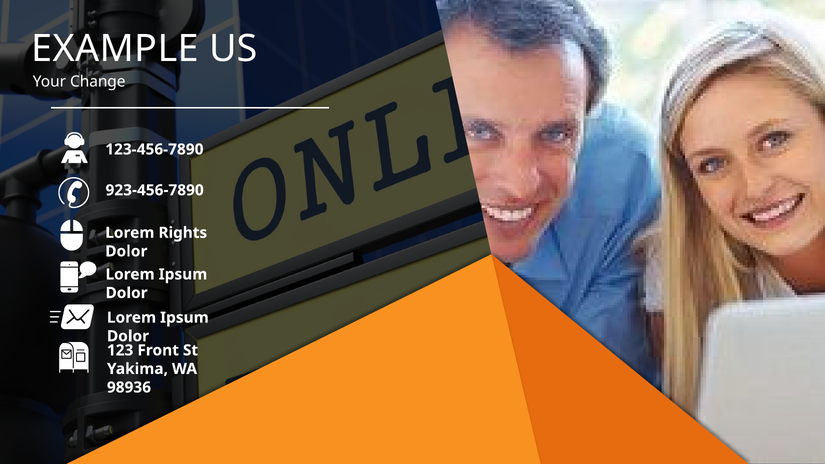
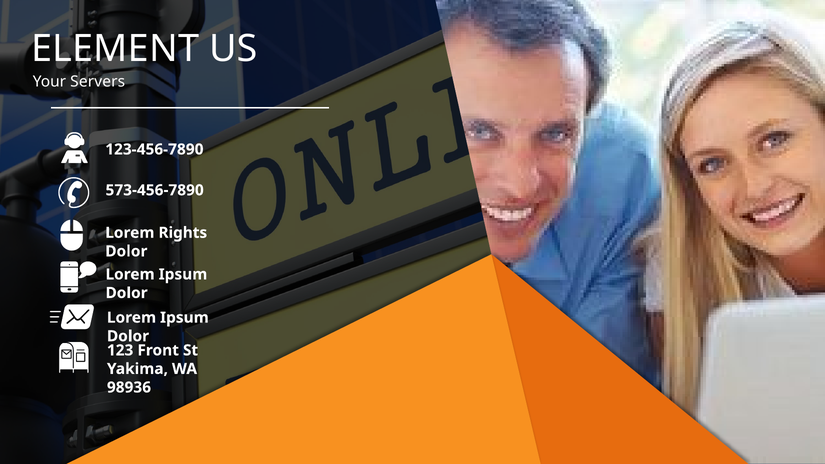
EXAMPLE: EXAMPLE -> ELEMENT (115, 49)
Change: Change -> Servers (98, 82)
923-456-7890: 923-456-7890 -> 573-456-7890 (155, 190)
